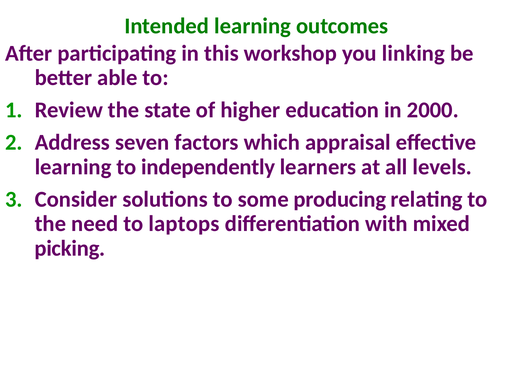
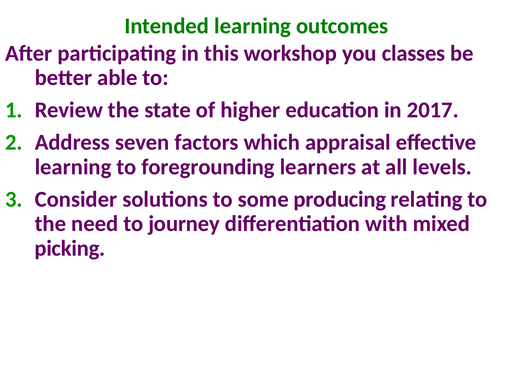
linking: linking -> classes (414, 53)
2000: 2000 -> 2017 (433, 110)
independently: independently -> foregrounding (208, 167)
laptops: laptops -> journey (184, 224)
